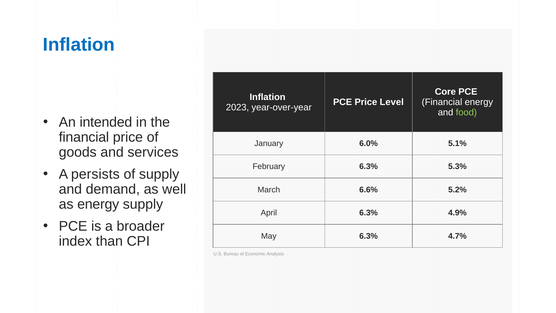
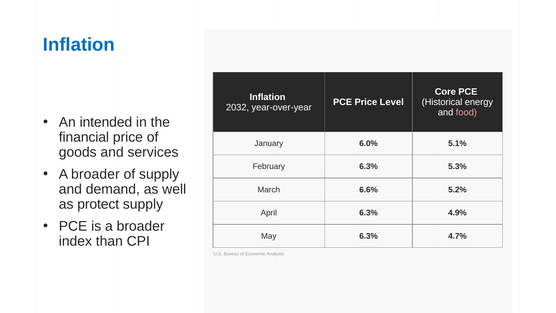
Financial: Financial -> Historical (442, 102)
2023: 2023 -> 2032 (238, 107)
food colour: light green -> pink (466, 112)
persists: persists -> broader (95, 174)
as energy: energy -> protect (98, 204)
